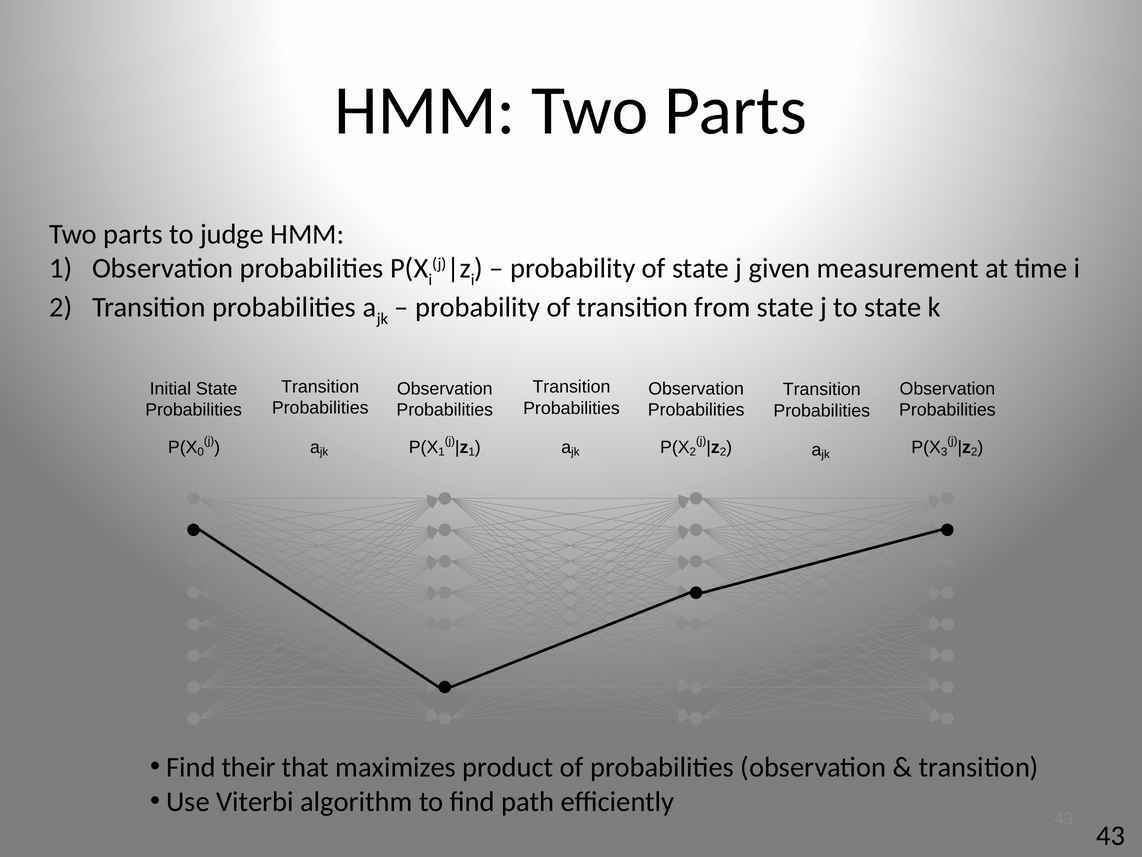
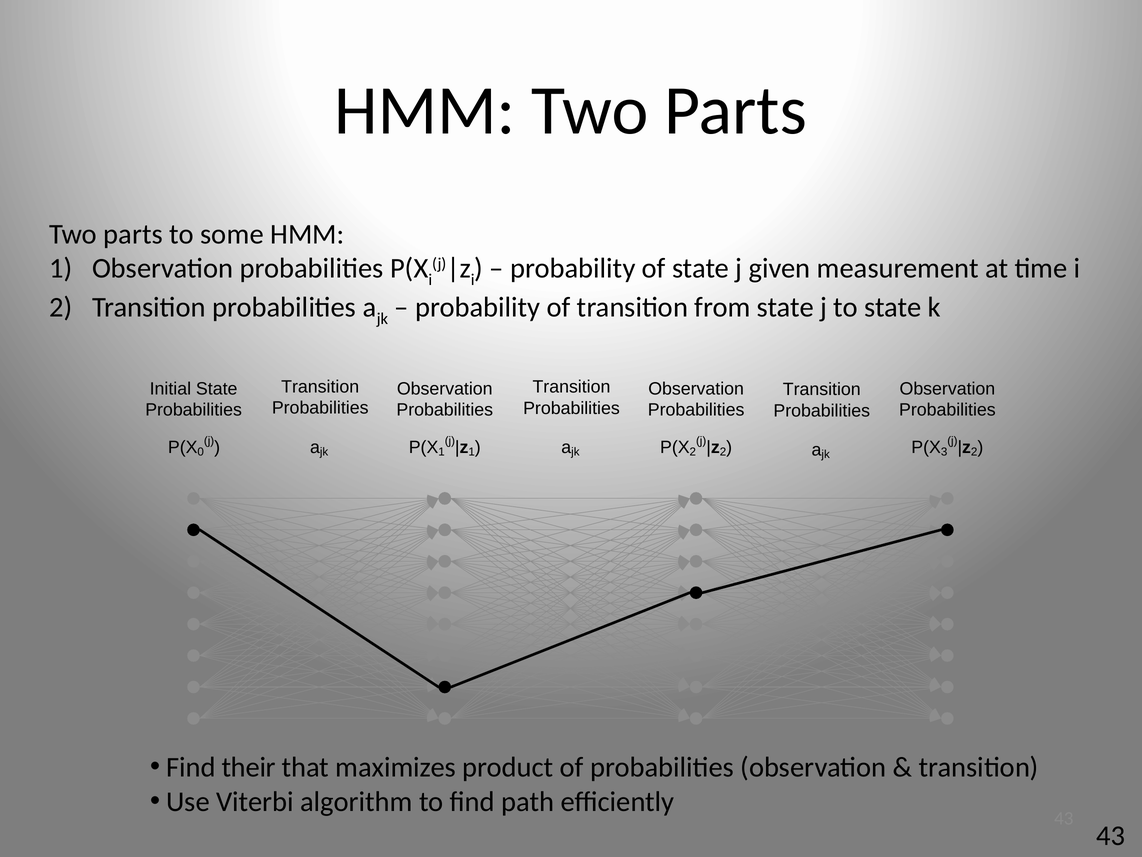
judge: judge -> some (232, 234)
